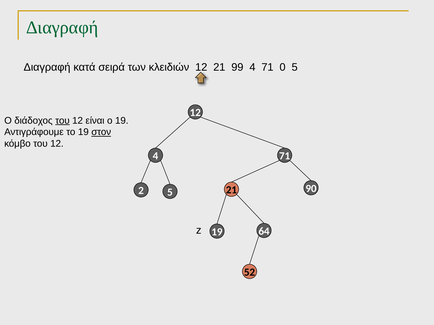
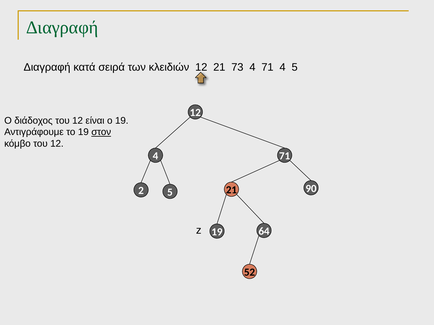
99: 99 -> 73 (237, 67)
71 0: 0 -> 4 (283, 67)
του underline: present -> none (62, 121)
